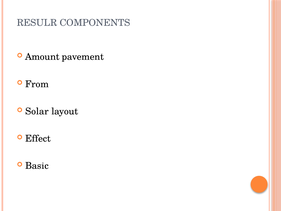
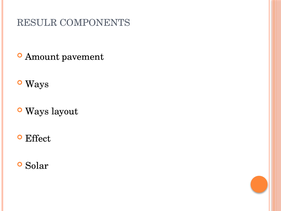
From: From -> Ways (37, 84)
Solar: Solar -> Ways (37, 111)
Basic: Basic -> Solar (37, 166)
